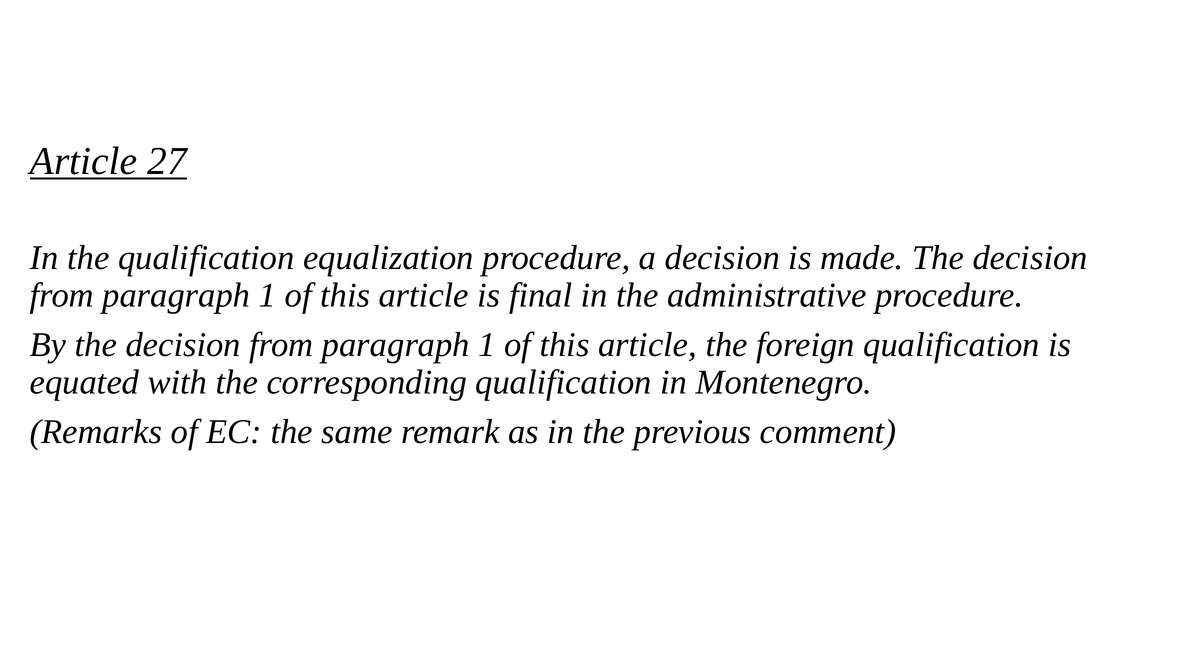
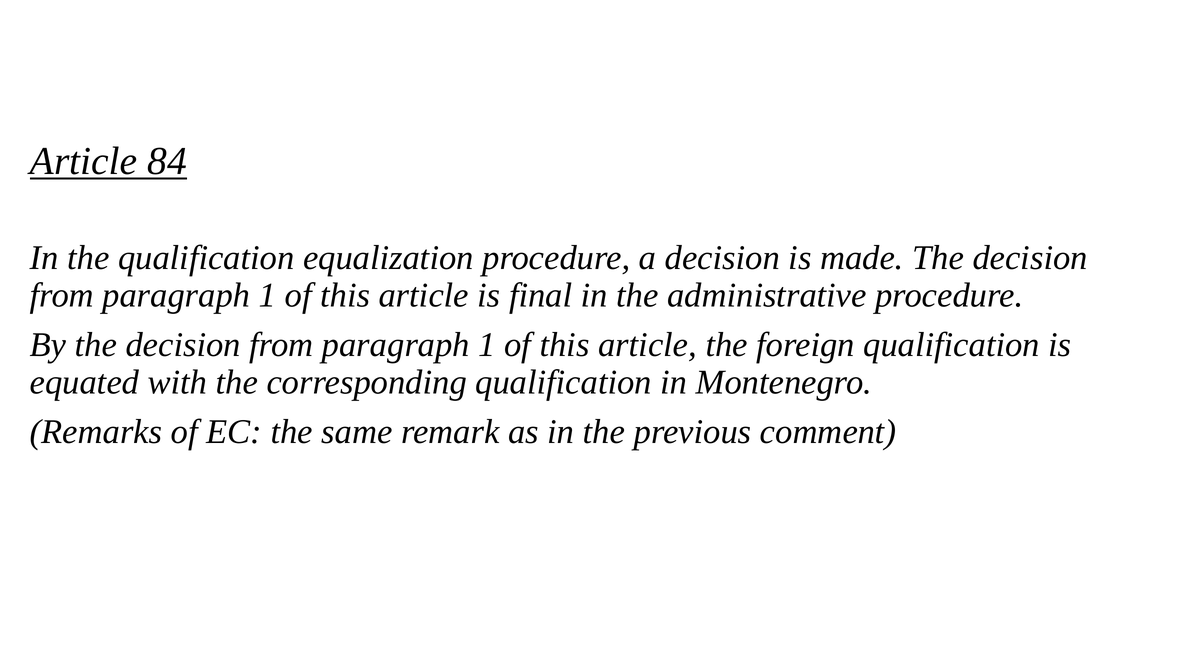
27: 27 -> 84 (167, 161)
